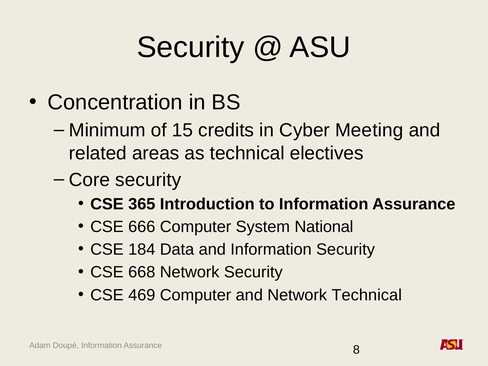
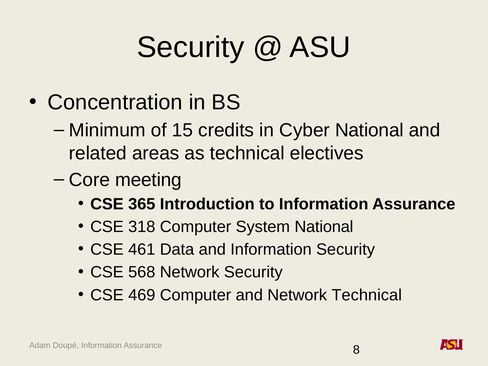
Cyber Meeting: Meeting -> National (369, 130)
Core security: security -> meeting (148, 180)
666: 666 -> 318 (142, 227)
184: 184 -> 461 (142, 250)
668: 668 -> 568 (142, 272)
